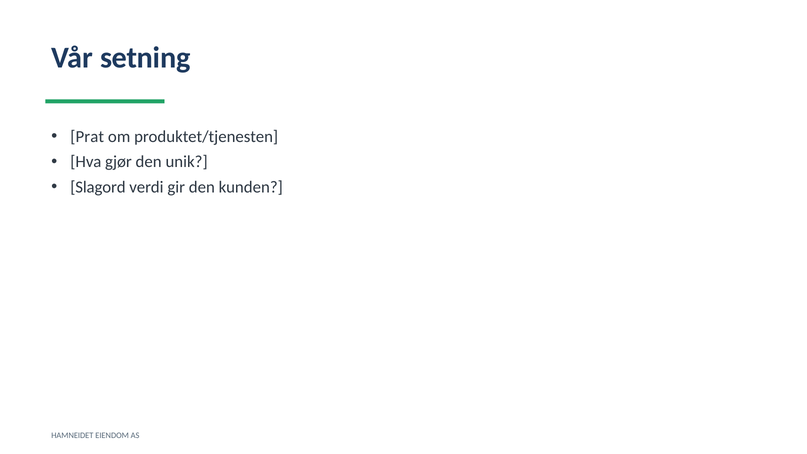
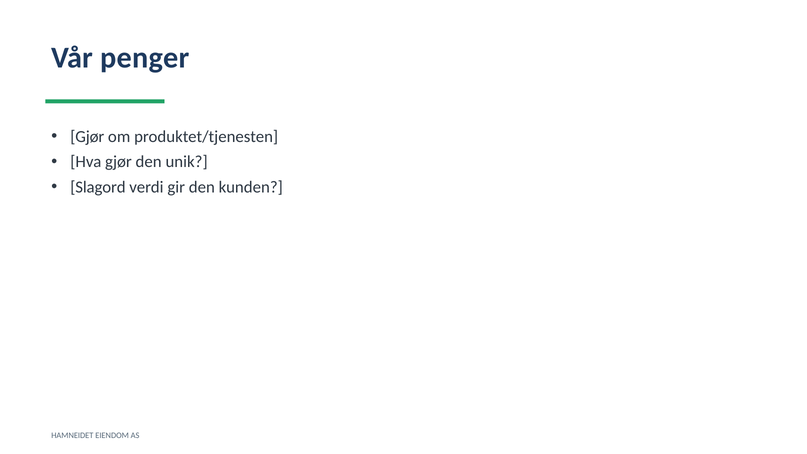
setning: setning -> penger (145, 58)
Prat: Prat -> Gjør (87, 137)
